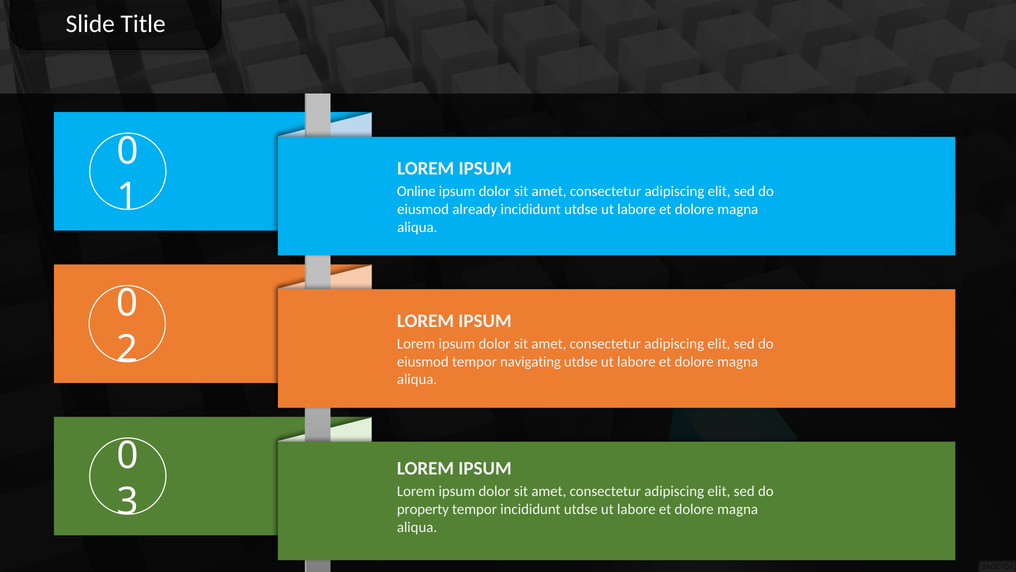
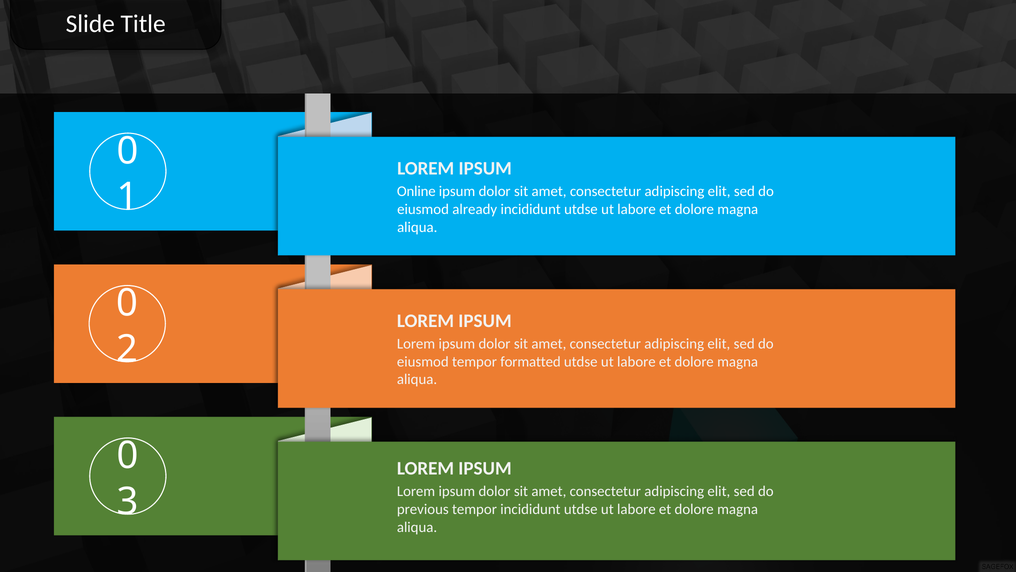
navigating: navigating -> formatted (531, 361)
property: property -> previous (423, 509)
